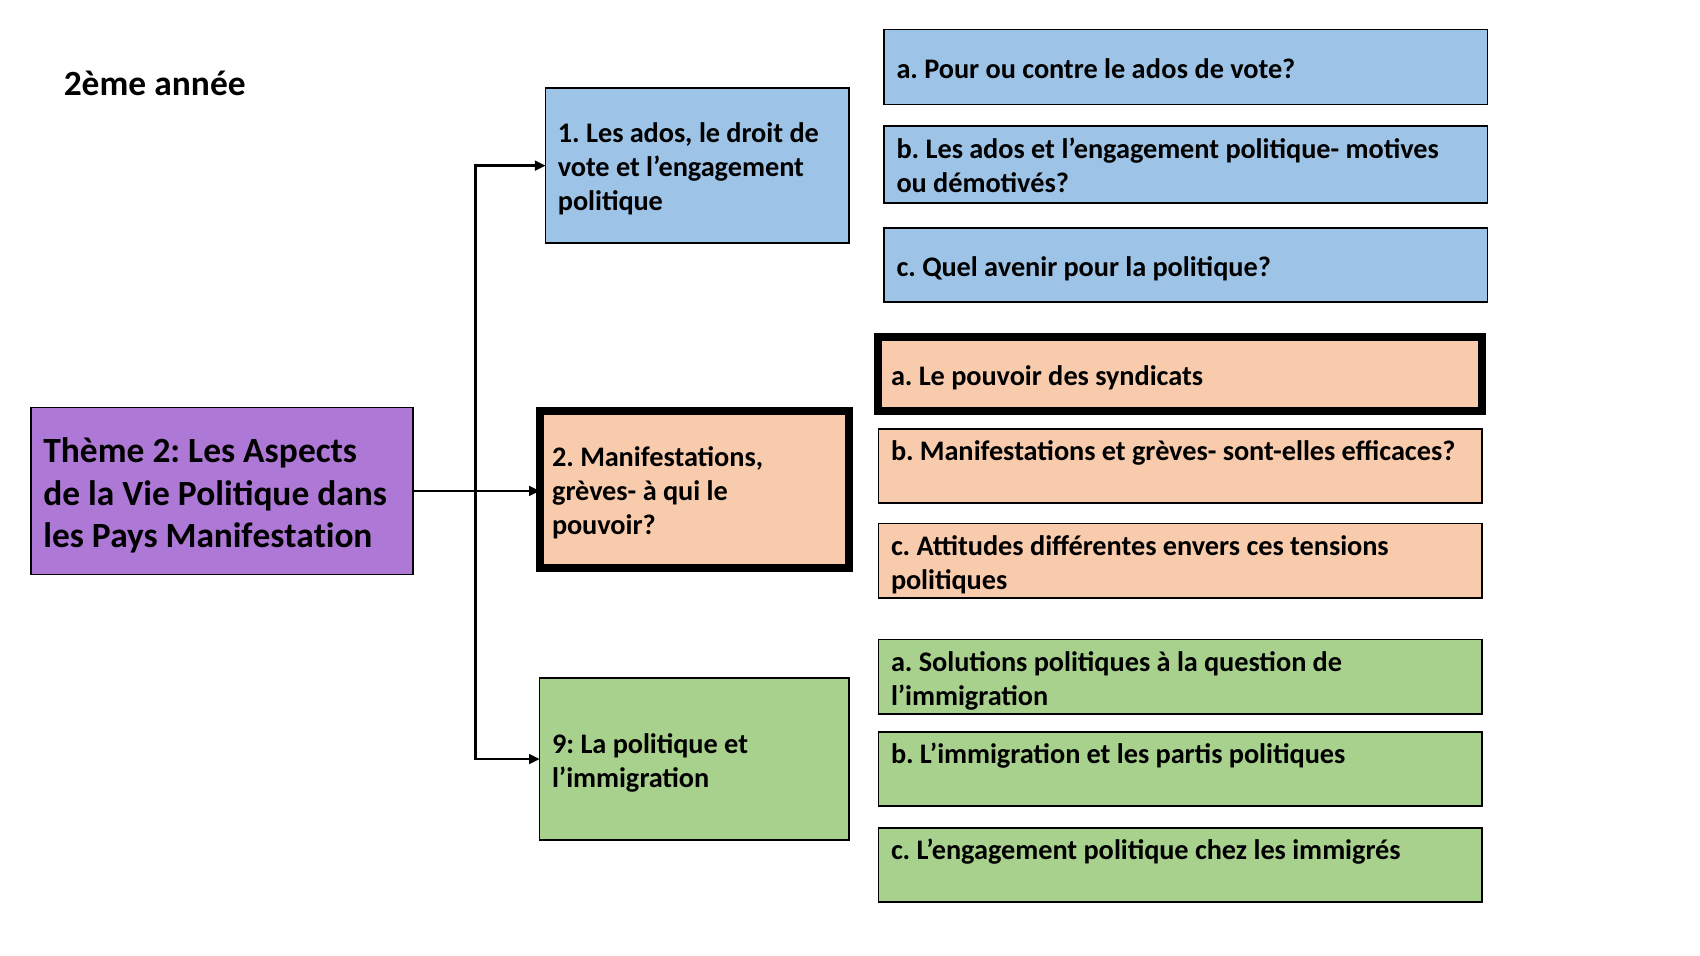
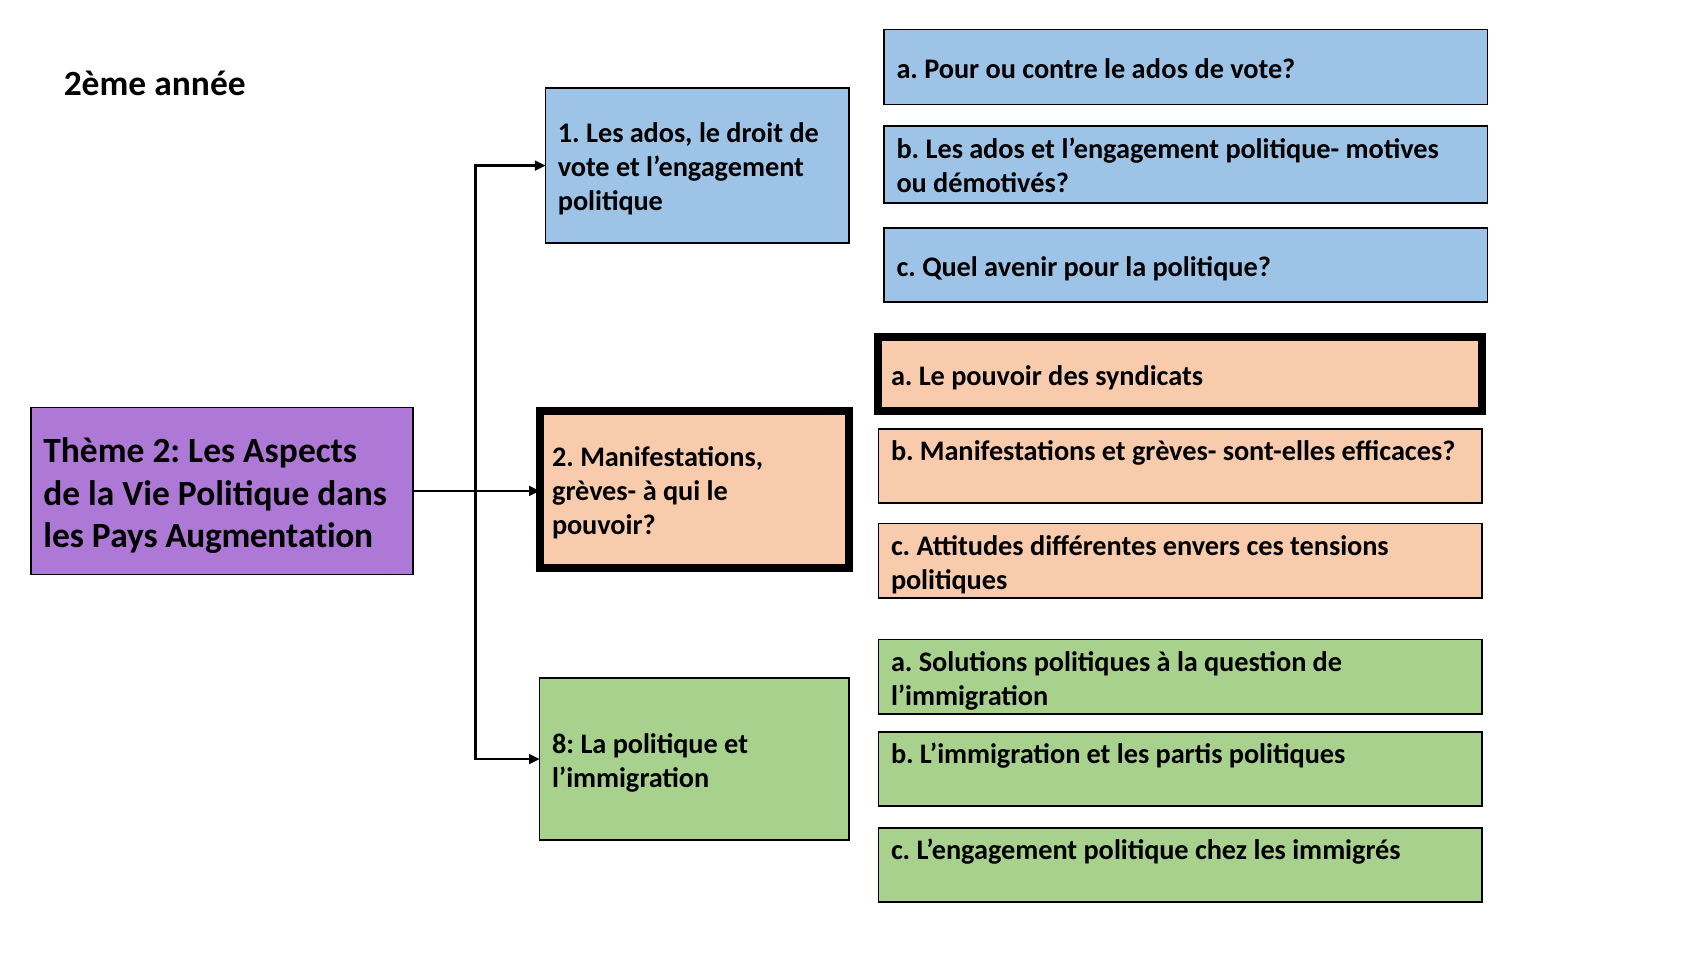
Manifestation: Manifestation -> Augmentation (269, 536)
9: 9 -> 8 (563, 744)
